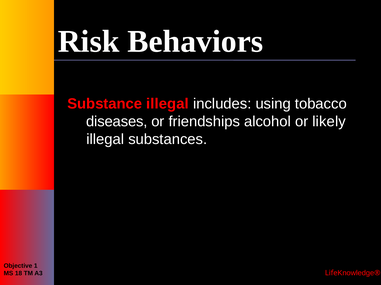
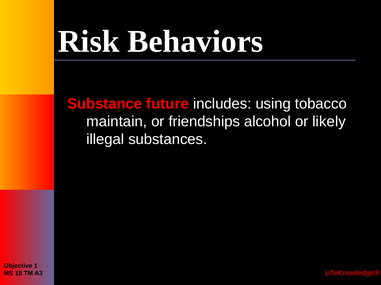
Substance illegal: illegal -> future (167, 104)
diseases: diseases -> maintain (117, 122)
